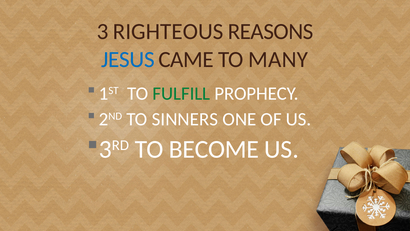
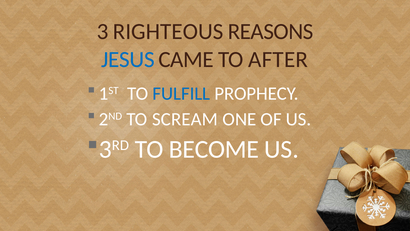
MANY: MANY -> AFTER (278, 59)
FULFILL colour: green -> blue (181, 94)
SINNERS: SINNERS -> SCREAM (185, 119)
